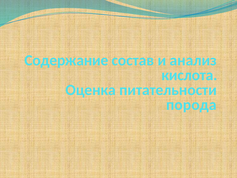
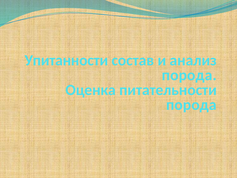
Содержание: Содержание -> Упитанности (66, 60)
кислота: кислота -> порода (189, 75)
